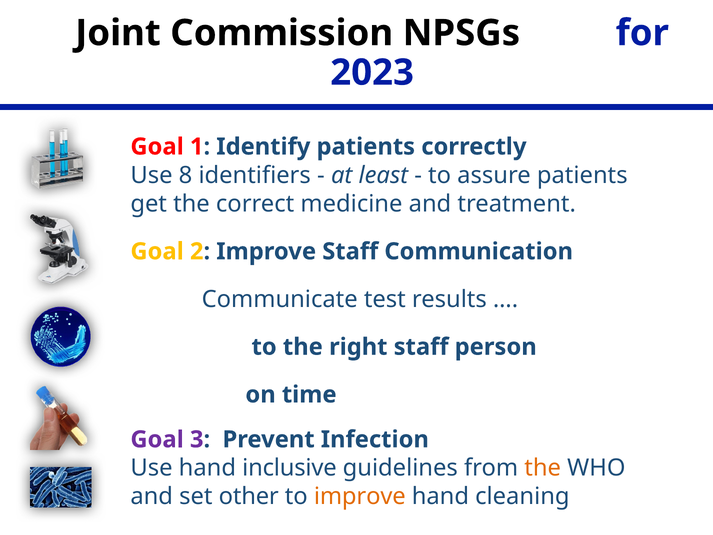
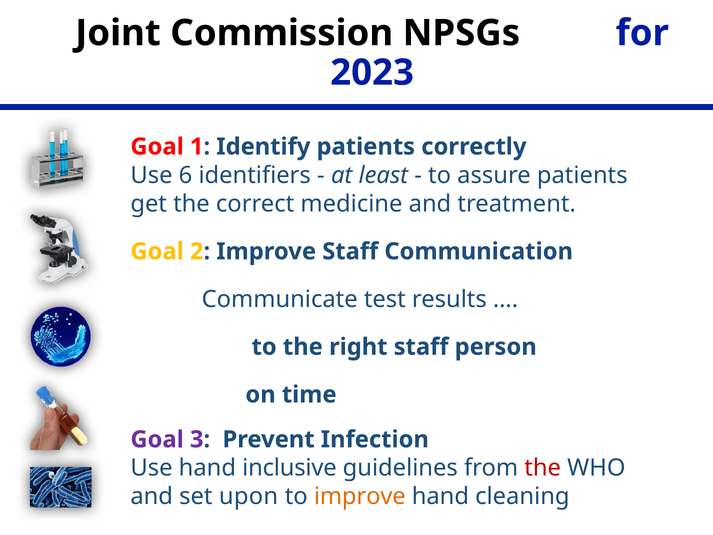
8: 8 -> 6 (185, 175)
the colour: orange -> red (543, 468)
other: other -> upon (249, 496)
